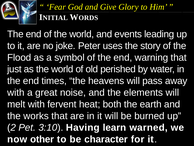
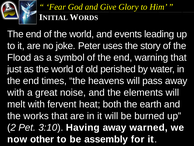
Having learn: learn -> away (115, 127)
character: character -> assembly (106, 139)
